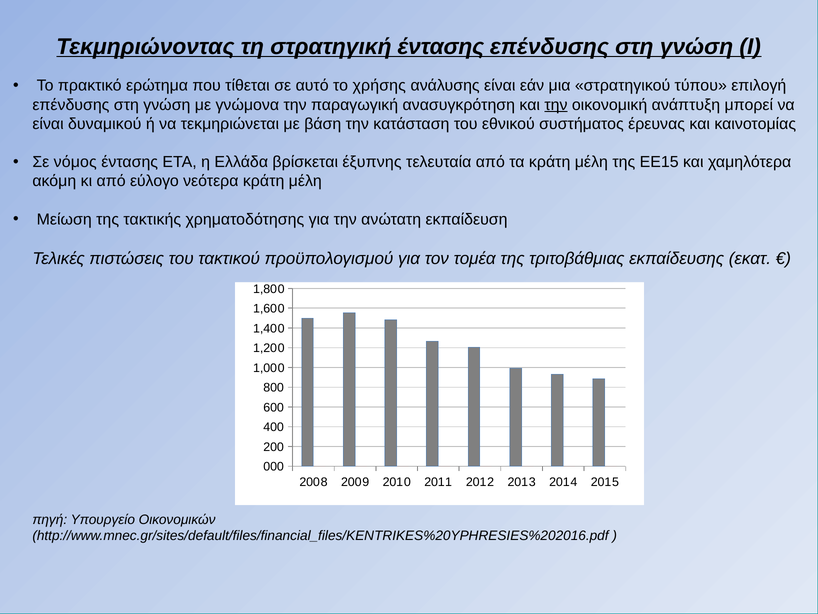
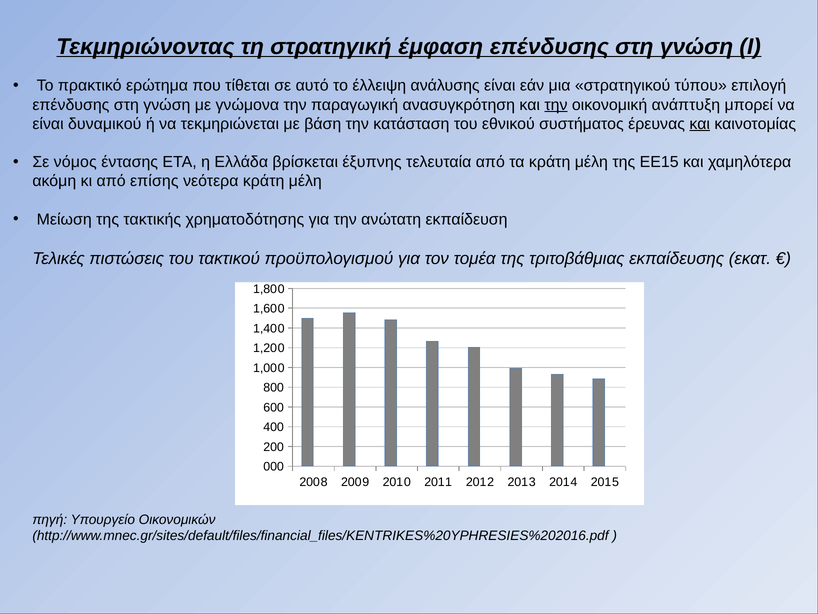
στρατηγική έντασης: έντασης -> έμφαση (441, 47)
χρήσης: χρήσης -> έλλειψη (379, 86)
και underline: none -> present (700, 124)
εύλογο: εύλογο -> επίσης (154, 181)
